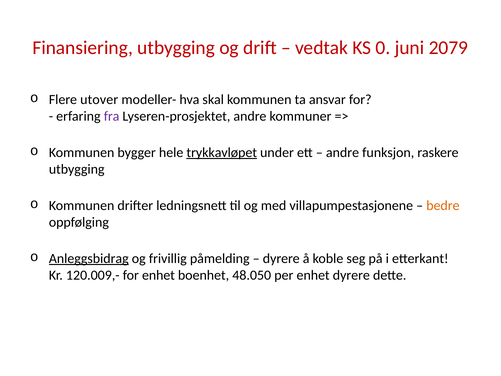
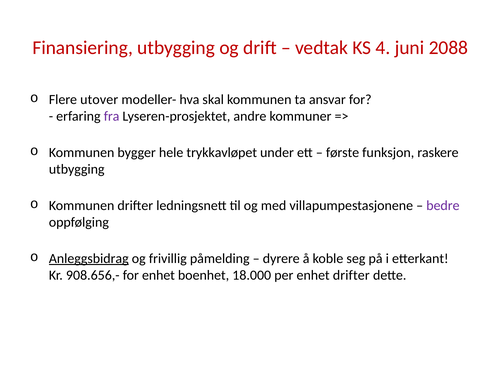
0: 0 -> 4 (383, 48)
2079: 2079 -> 2088 (448, 48)
trykkavløpet underline: present -> none (222, 152)
andre: andre -> første (343, 152)
bedre colour: orange -> purple (443, 205)
120.009,-: 120.009,- -> 908.656,- (93, 275)
48.050: 48.050 -> 18.000 (252, 275)
enhet dyrere: dyrere -> drifter (351, 275)
